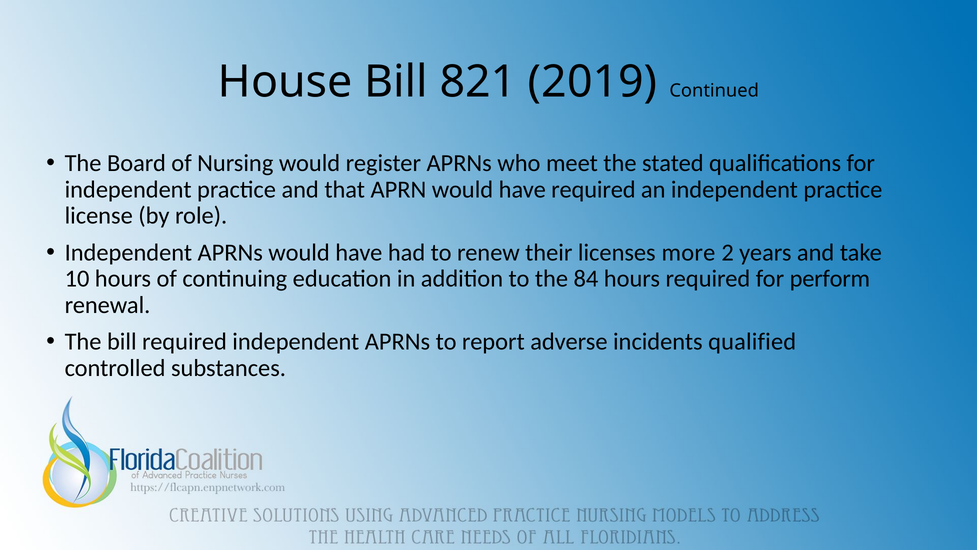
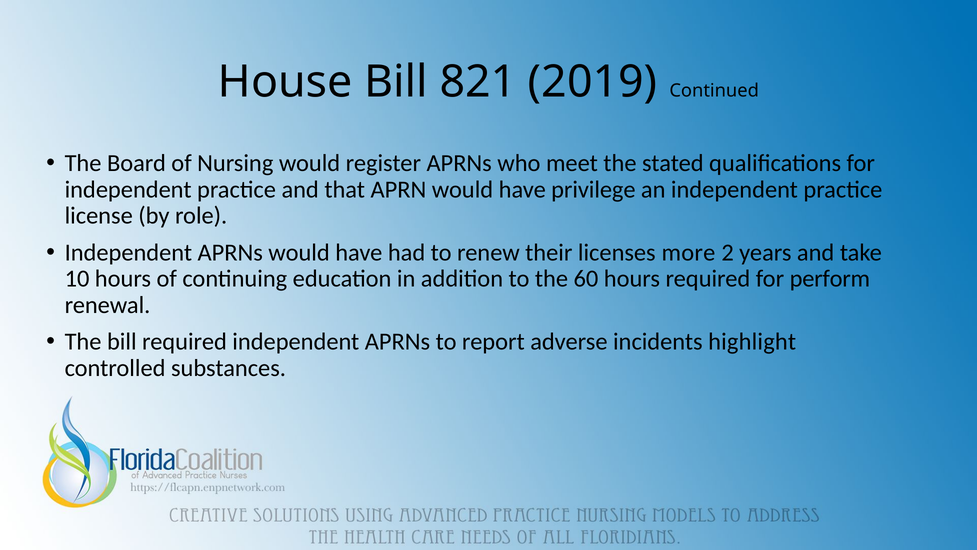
have required: required -> privilege (593, 189)
84: 84 -> 60 (586, 279)
qualified: qualified -> highlight (752, 342)
